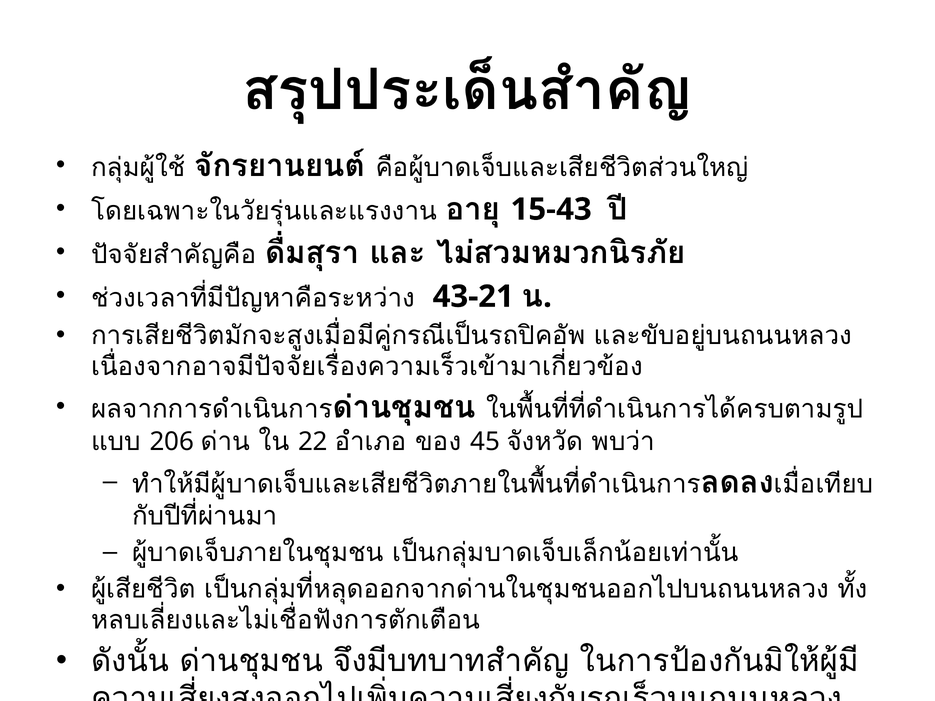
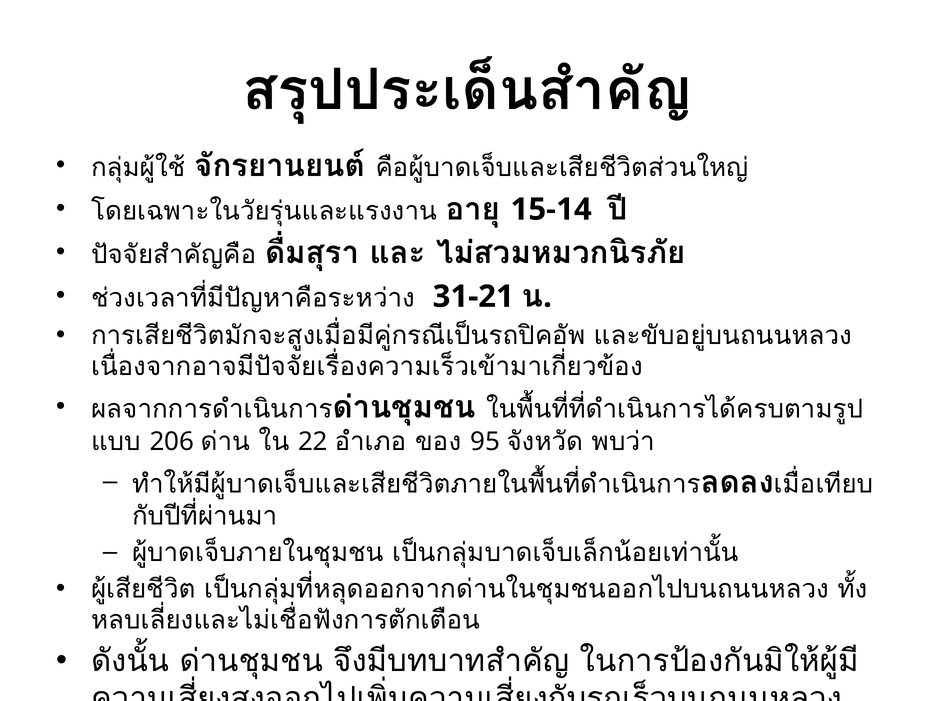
15-43: 15-43 -> 15-14 (551, 209)
43-21: 43-21 -> 31-21 (473, 297)
45: 45 -> 95 (485, 442)
